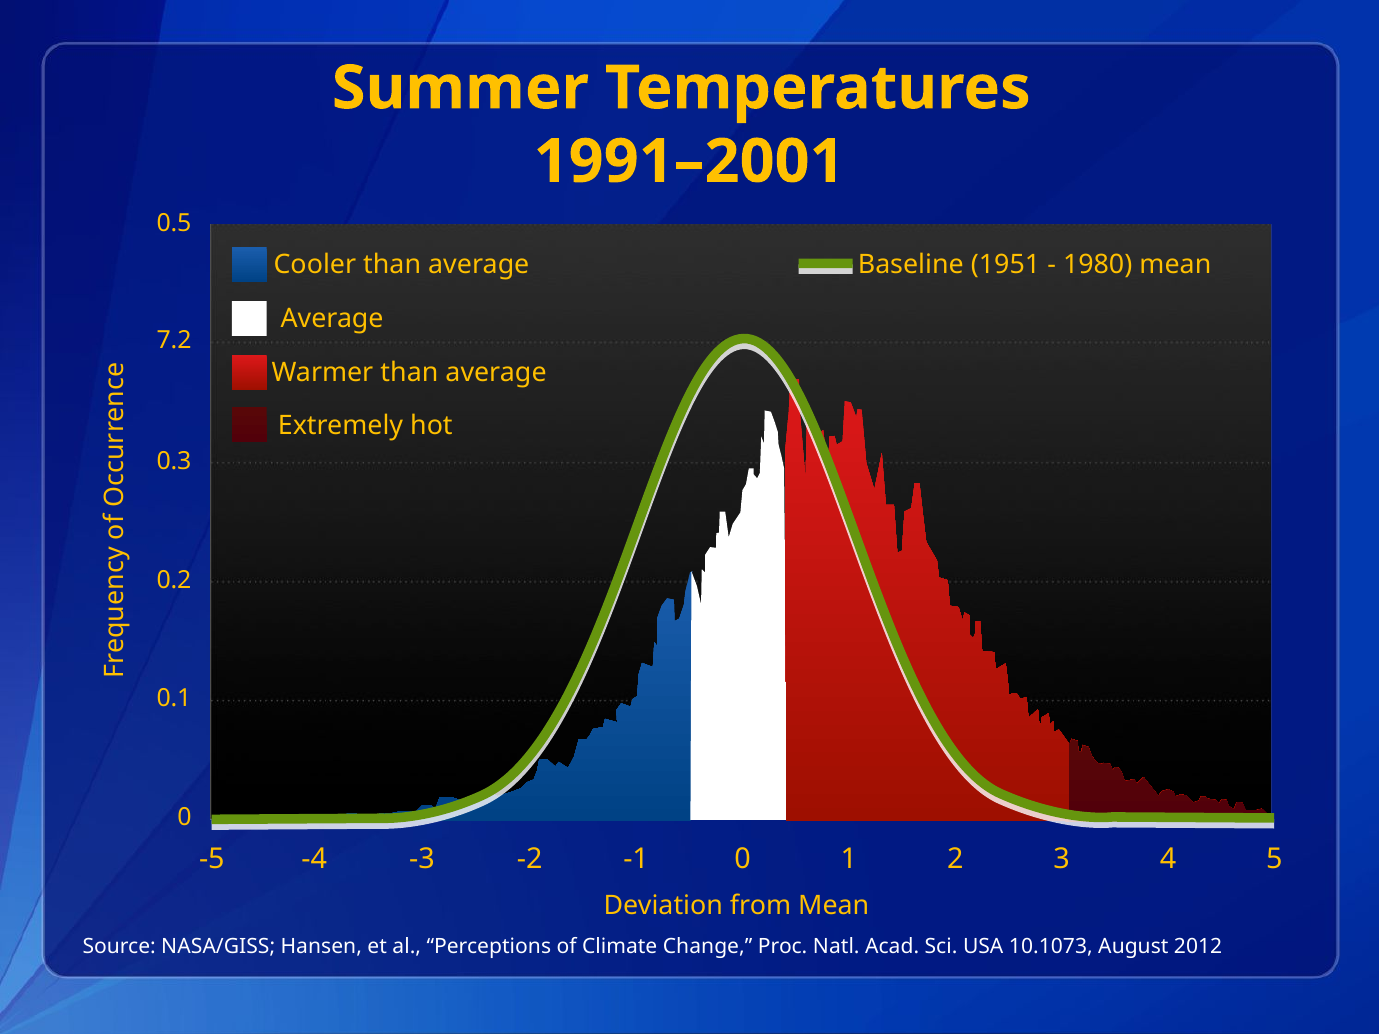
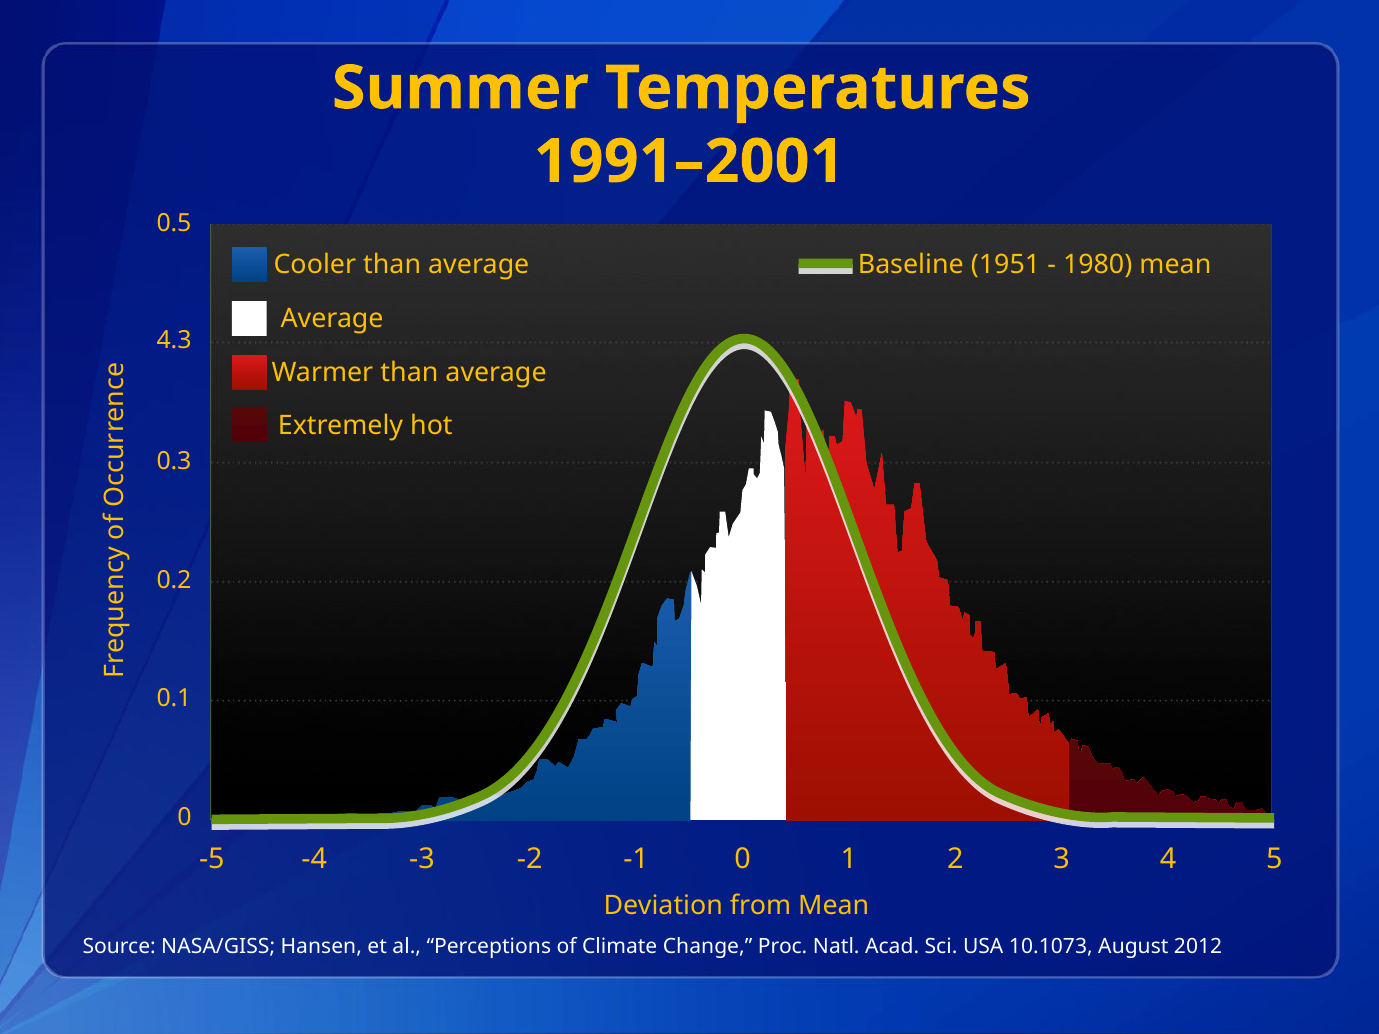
7.2: 7.2 -> 4.3 (174, 341)
